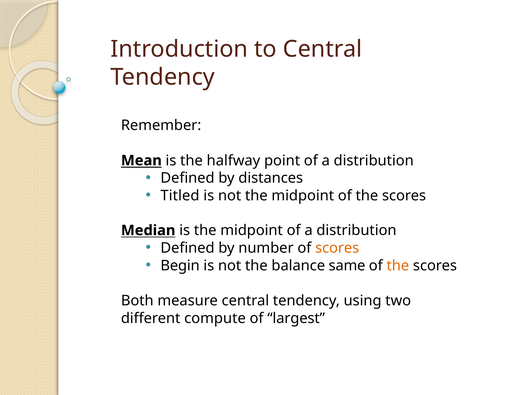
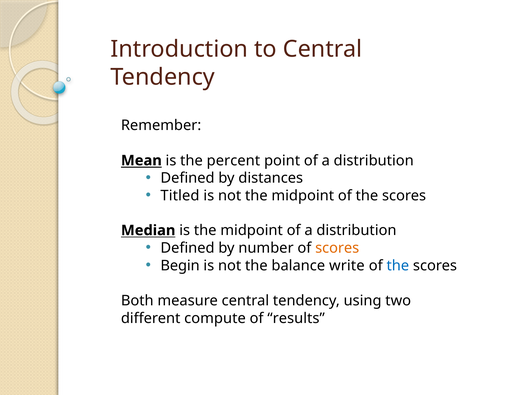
halfway: halfway -> percent (233, 161)
same: same -> write (347, 266)
the colour: orange -> blue (398, 266)
largest: largest -> results (296, 318)
